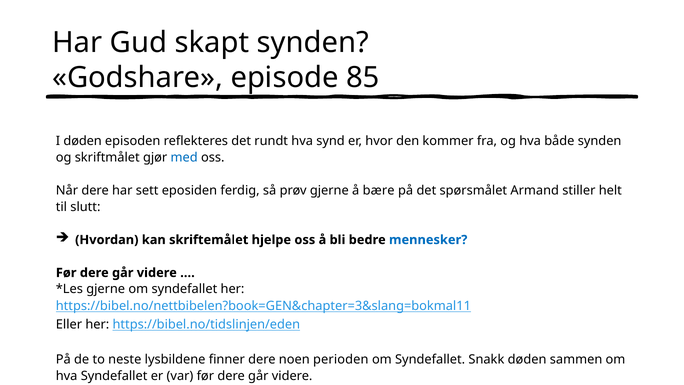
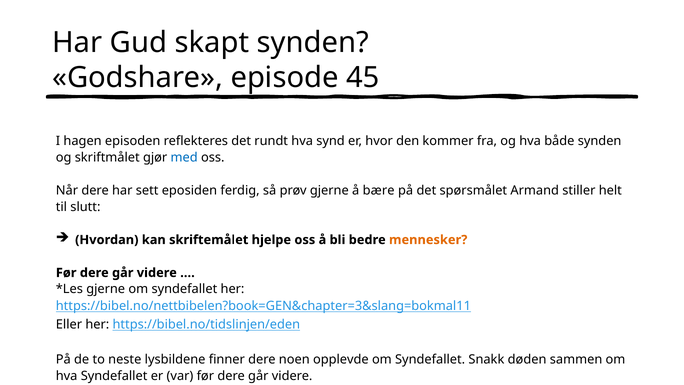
85: 85 -> 45 (363, 78)
I døden: døden -> hagen (83, 141)
mennesker colour: blue -> orange (428, 240)
perioden: perioden -> opplevde (341, 359)
